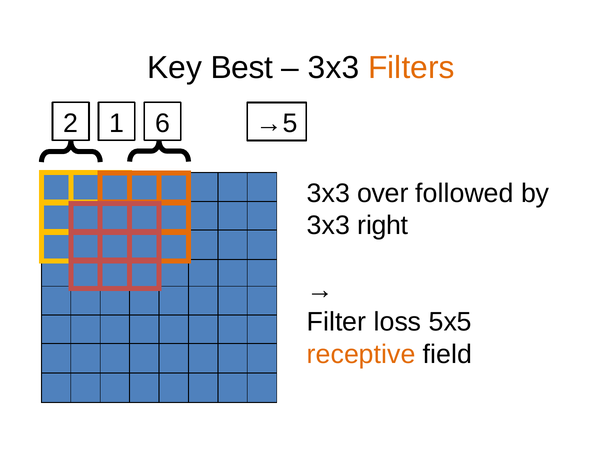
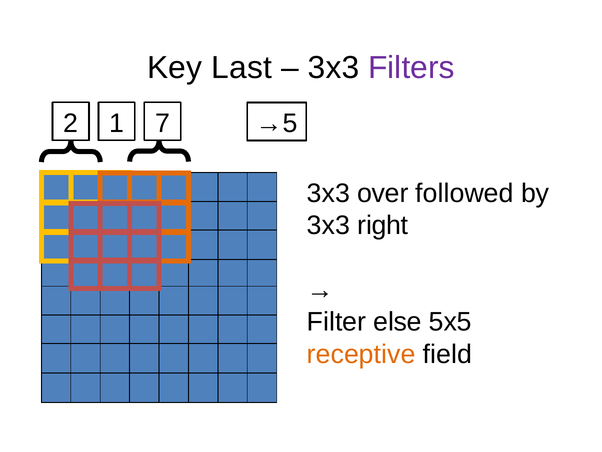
Best: Best -> Last (242, 67)
Filters colour: orange -> purple (411, 67)
6: 6 -> 7 (163, 123)
loss: loss -> else (398, 322)
